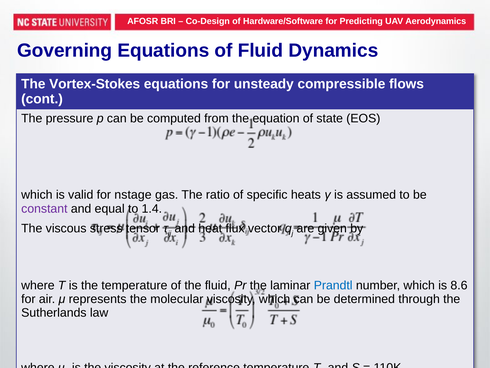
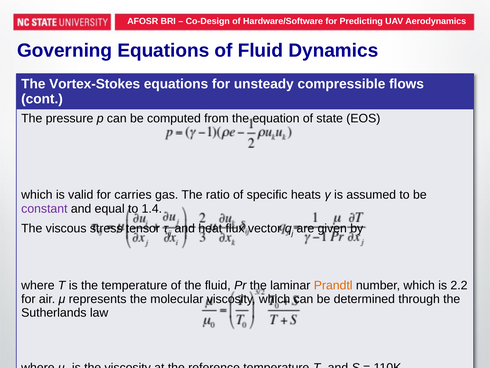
nstage: nstage -> carries (133, 195)
Prandtl colour: blue -> orange (333, 285)
8.6: 8.6 -> 2.2 (459, 285)
